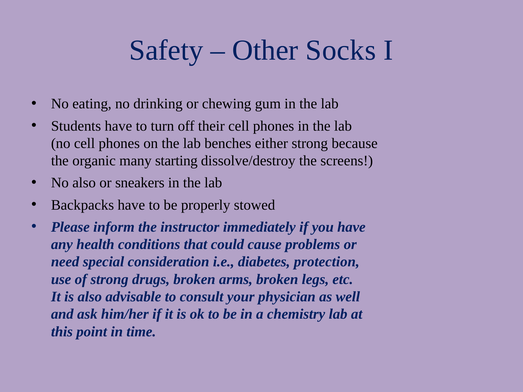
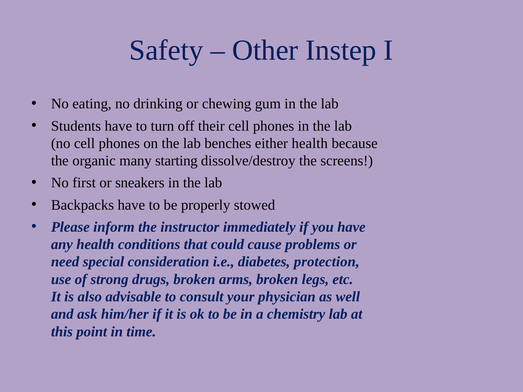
Socks: Socks -> Instep (341, 50)
either strong: strong -> health (310, 143)
No also: also -> first (84, 183)
